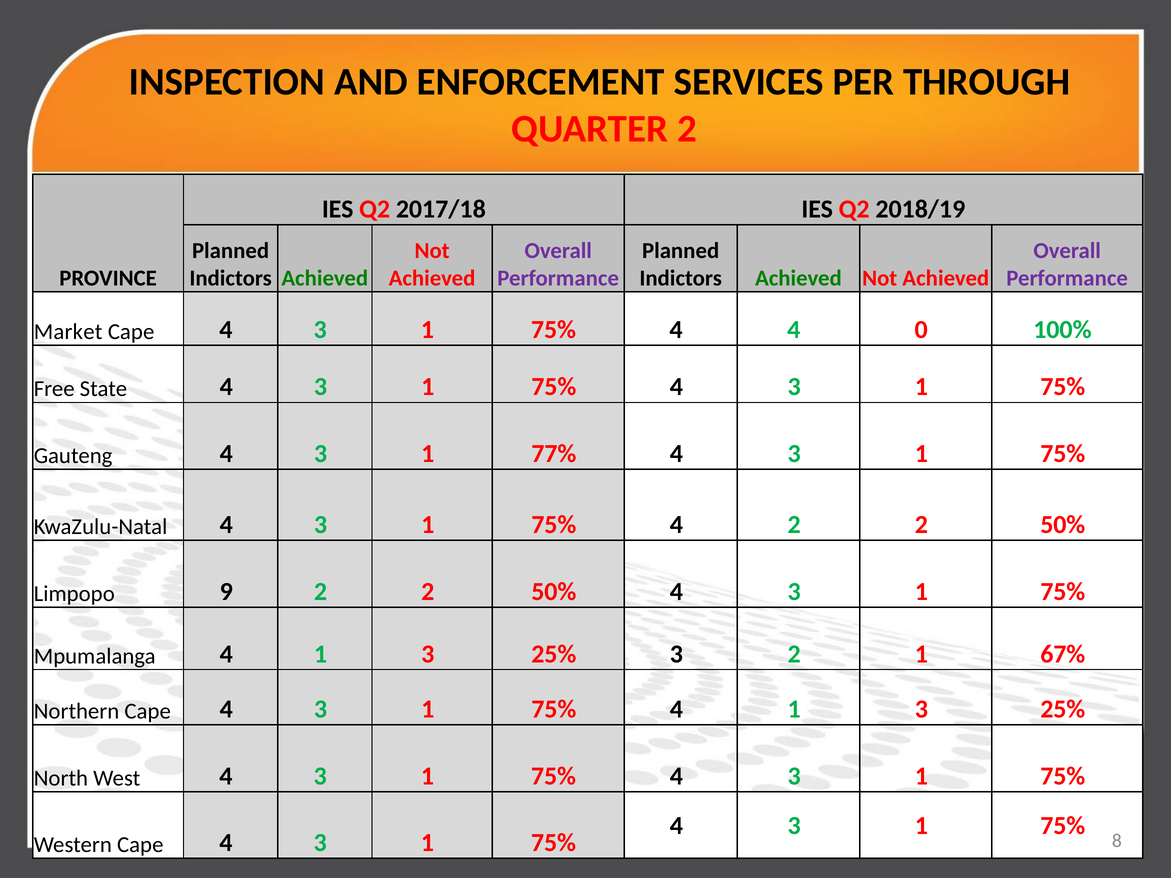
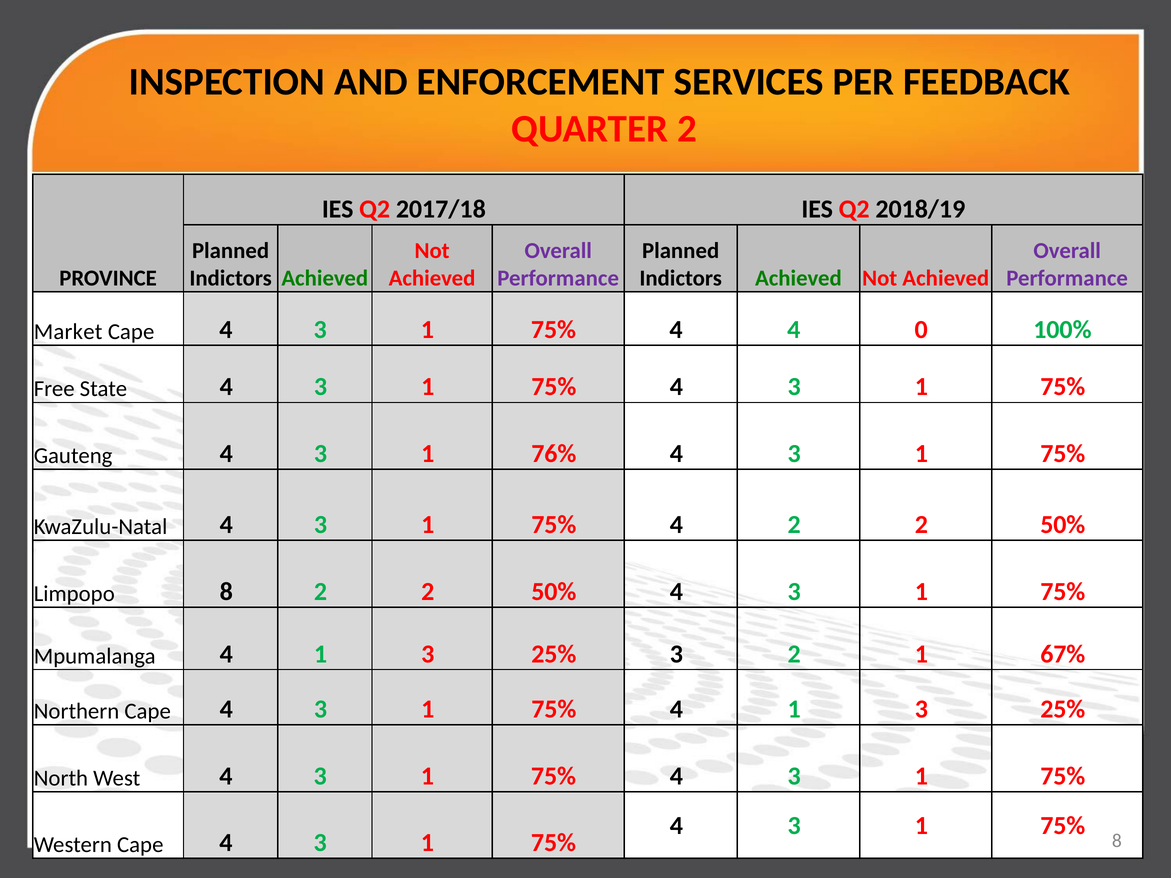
THROUGH: THROUGH -> FEEDBACK (987, 82)
77%: 77% -> 76% (554, 454)
Limpopo 9: 9 -> 8 (226, 592)
